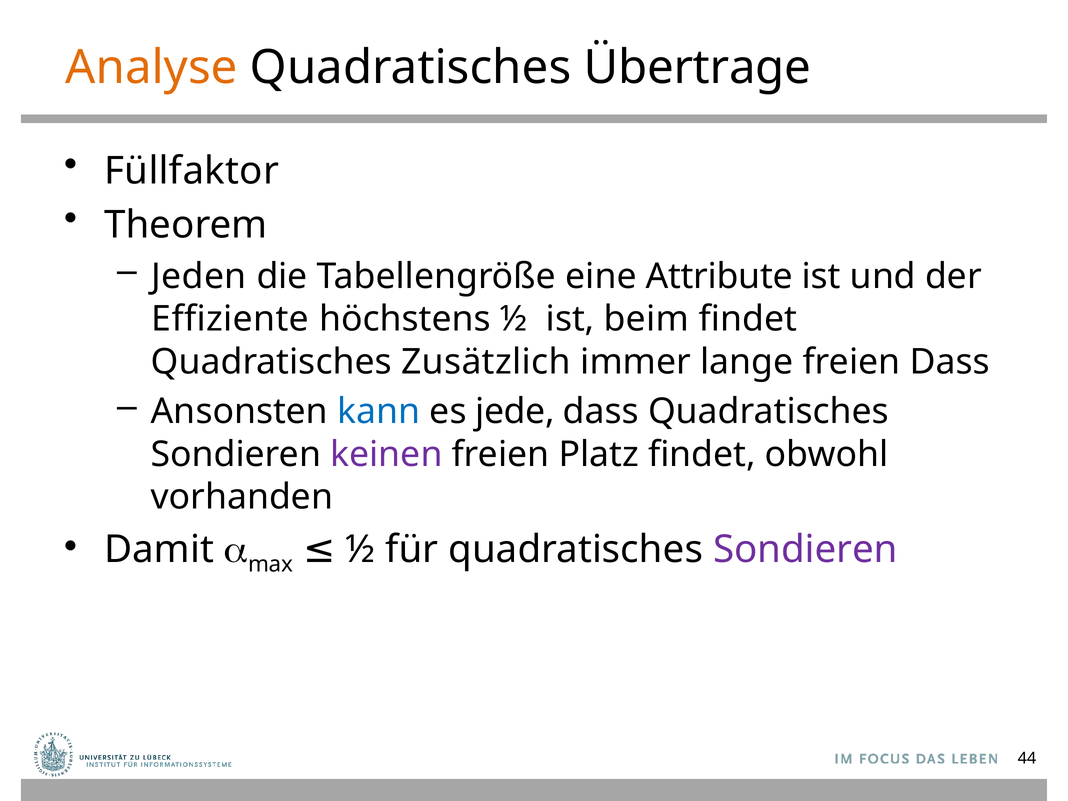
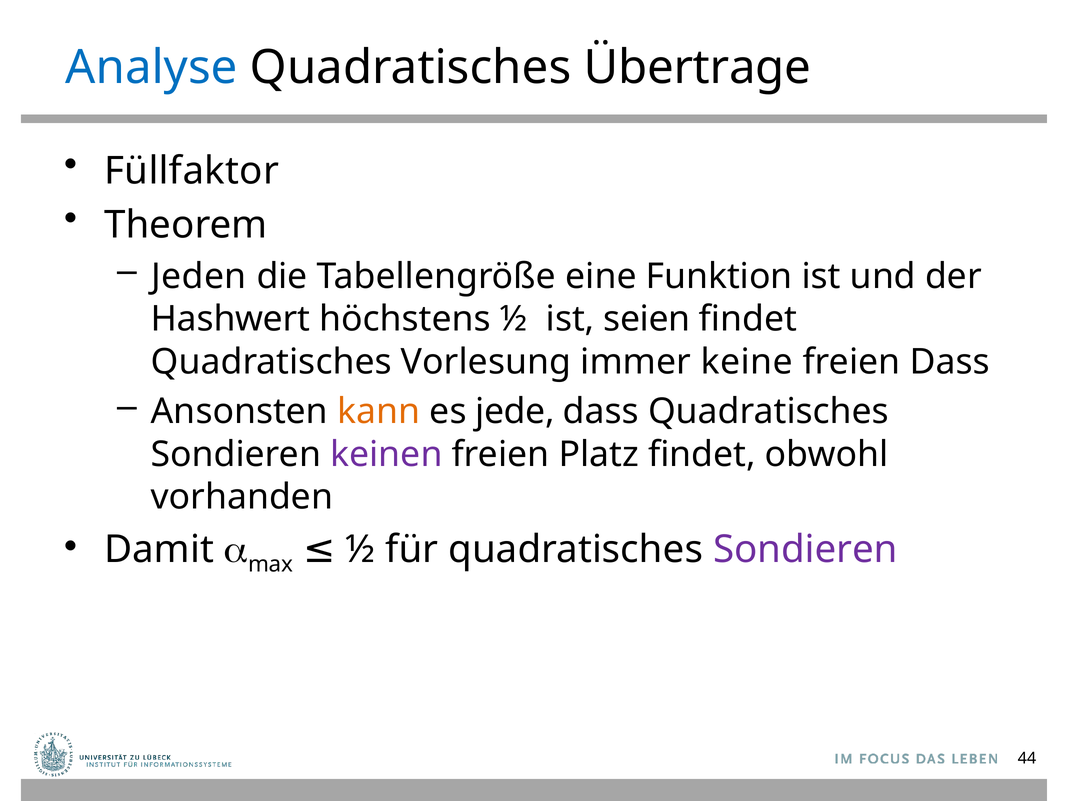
Analyse colour: orange -> blue (152, 68)
Attribute: Attribute -> Funktion (719, 276)
Effiziente: Effiziente -> Hashwert (230, 319)
beim: beim -> seien (647, 319)
Zusätzlich: Zusätzlich -> Vorlesung (486, 362)
lange: lange -> keine (747, 362)
kann colour: blue -> orange (379, 412)
